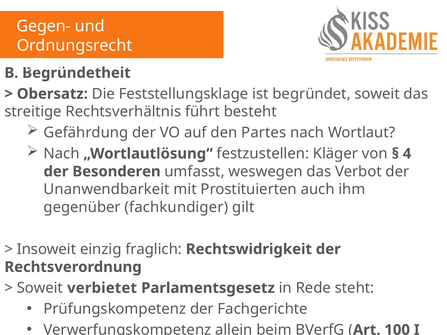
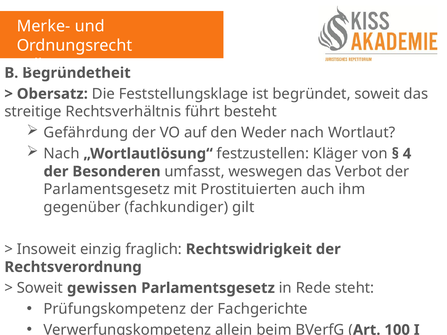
Gegen-: Gegen- -> Merke- (44, 26)
Partes: Partes -> Weder (264, 133)
Unanwendbarkeit: Unanwendbarkeit -> Parlamentsgesetz (107, 190)
verbietet: verbietet -> gewissen (102, 288)
